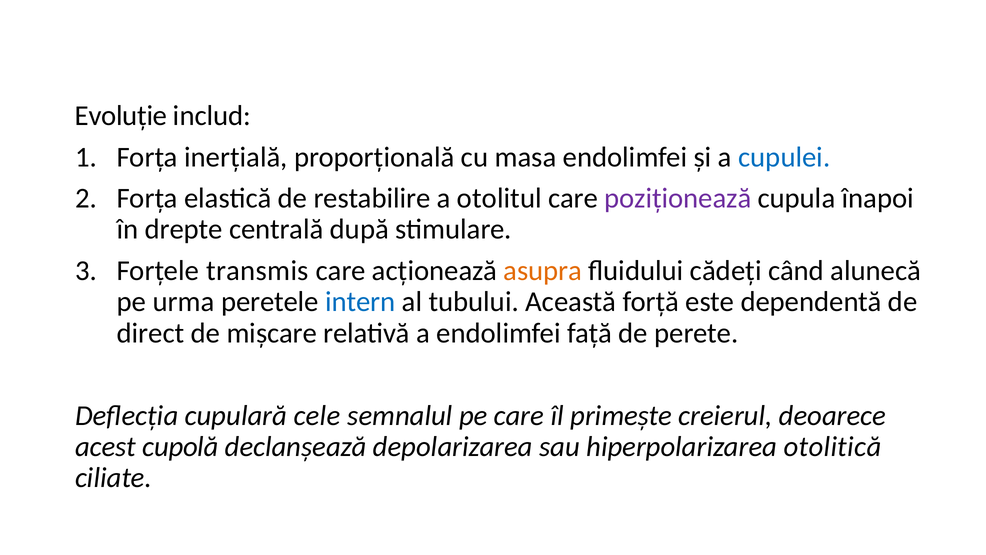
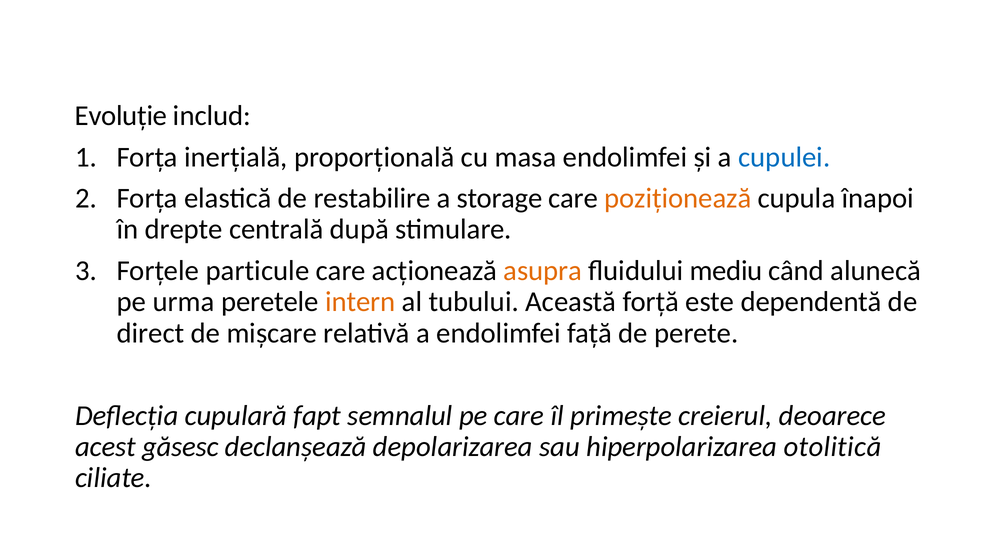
otolitul: otolitul -> storage (500, 198)
poziționează colour: purple -> orange (678, 198)
transmis: transmis -> particule (257, 271)
cădeți: cădeți -> mediu (726, 271)
intern colour: blue -> orange (360, 302)
cele: cele -> fapt (317, 415)
cupolă: cupolă -> găsesc (180, 447)
